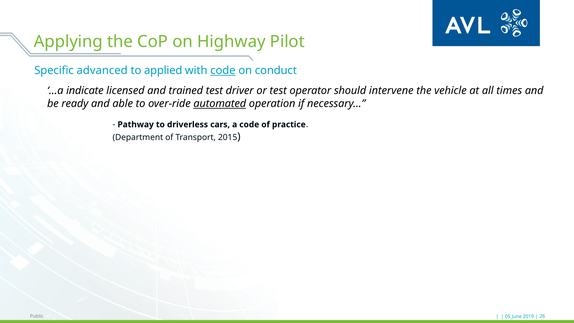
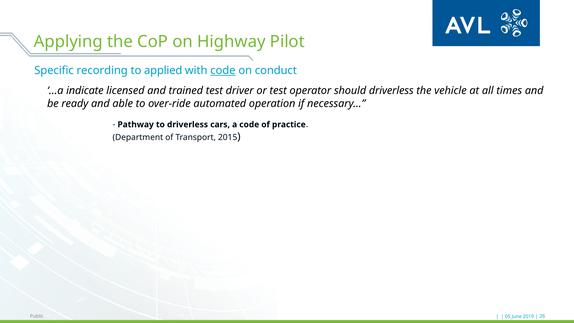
advanced: advanced -> recording (102, 71)
should intervene: intervene -> driverless (391, 91)
automated underline: present -> none (220, 104)
